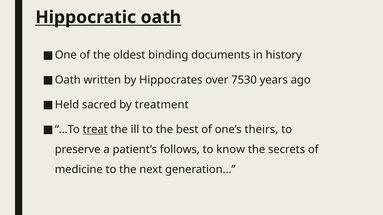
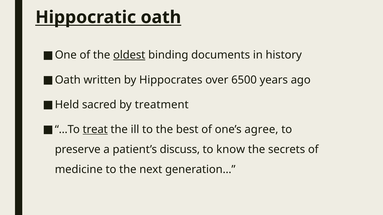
oldest underline: none -> present (129, 55)
7530: 7530 -> 6500 (244, 80)
theirs: theirs -> agree (261, 130)
follows: follows -> discuss (180, 150)
